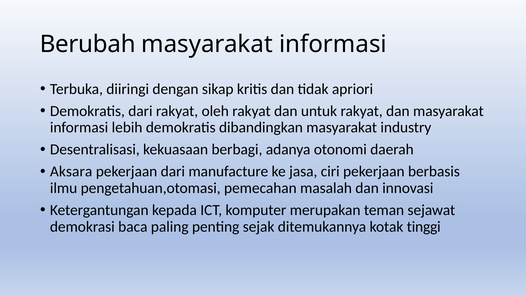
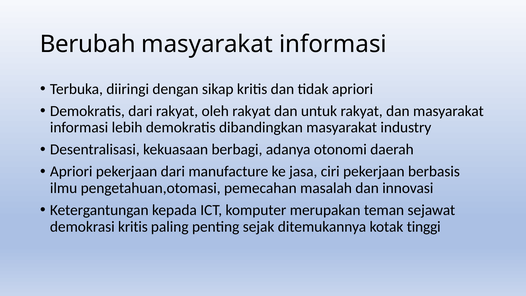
Aksara: Aksara -> Apriori (71, 172)
demokrasi baca: baca -> kritis (133, 227)
